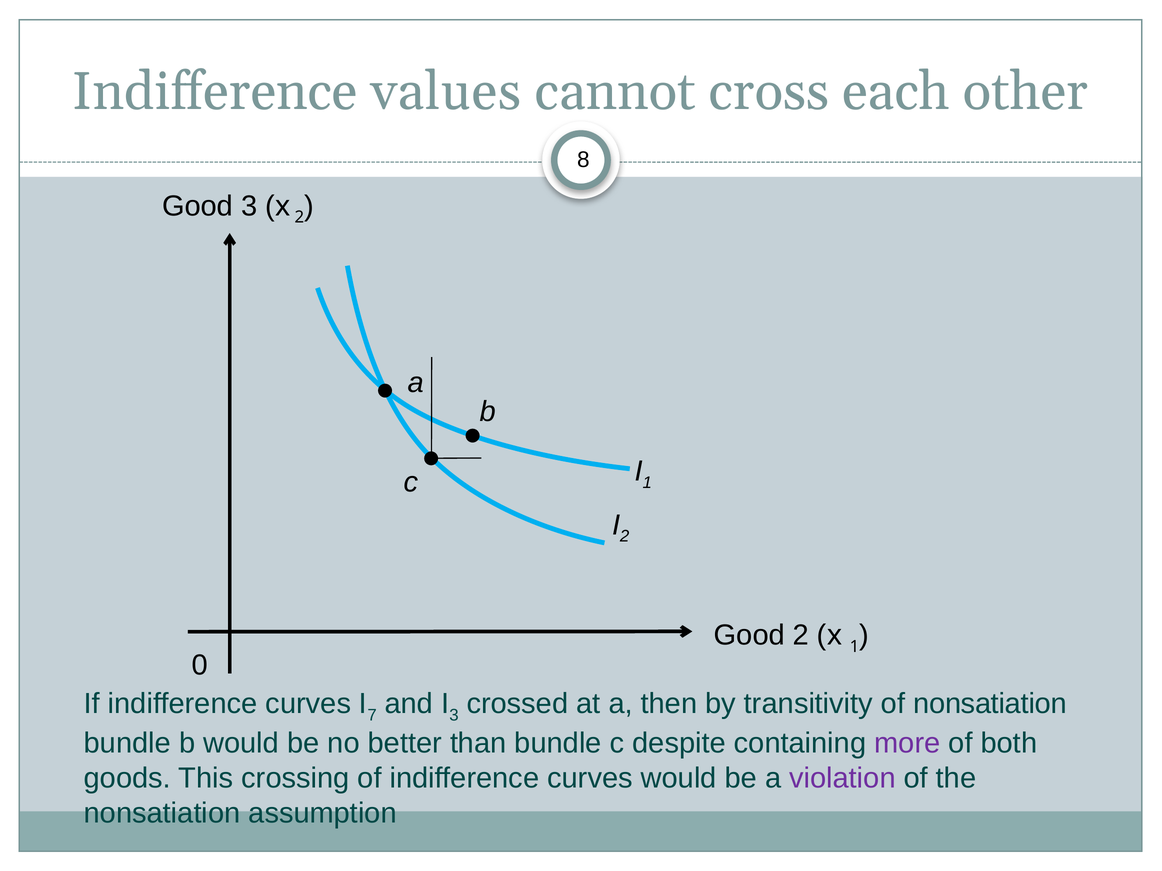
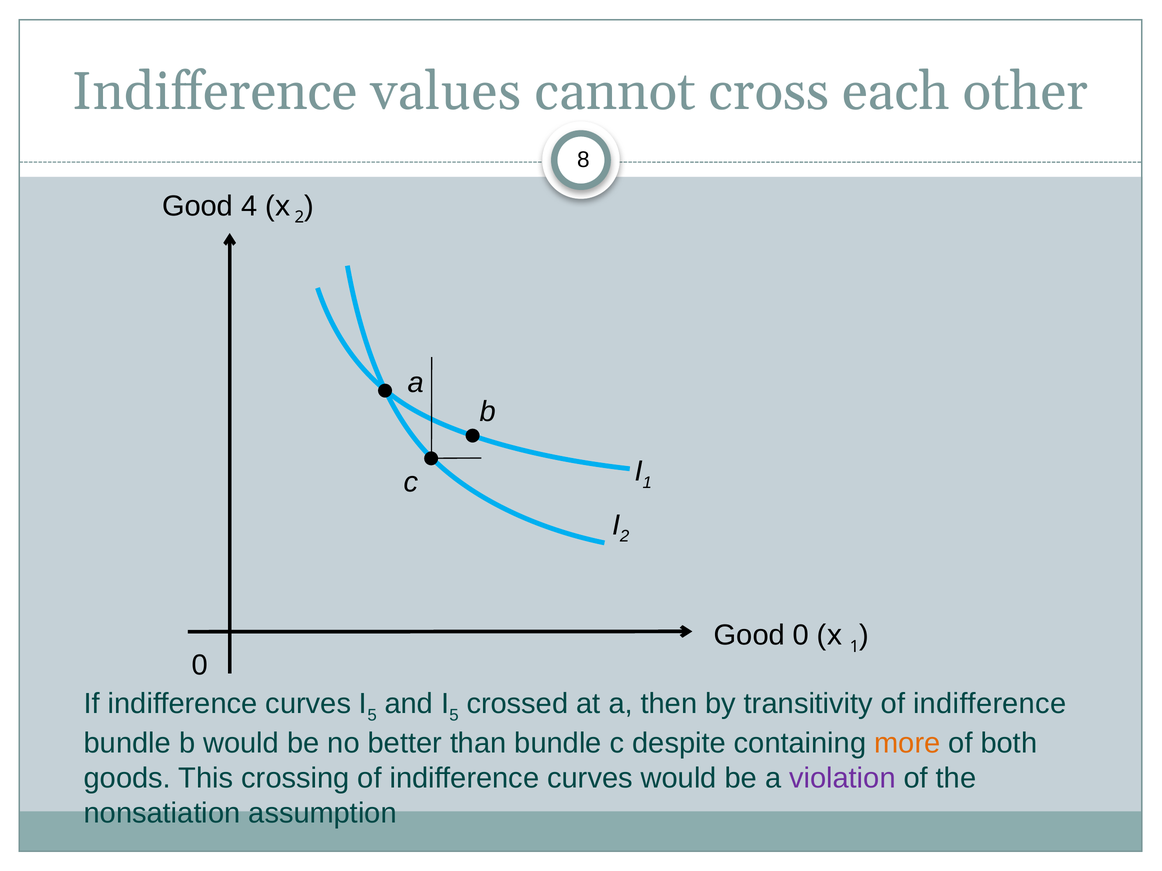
Good 3: 3 -> 4 (249, 206)
Good 2: 2 -> 0 (801, 636)
7: 7 -> 5 (372, 715)
3: 3 -> 5 (454, 715)
transitivity of nonsatiation: nonsatiation -> indifference (990, 704)
more colour: purple -> orange (907, 744)
